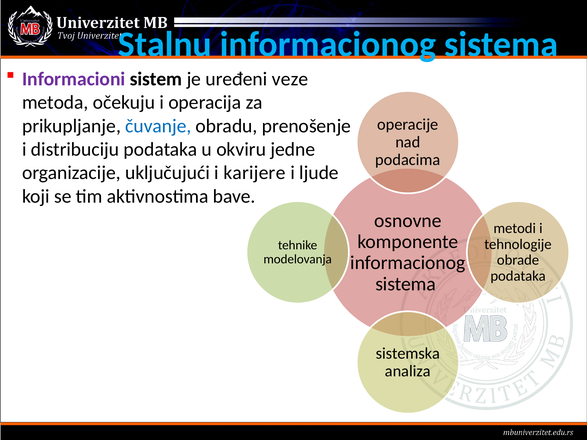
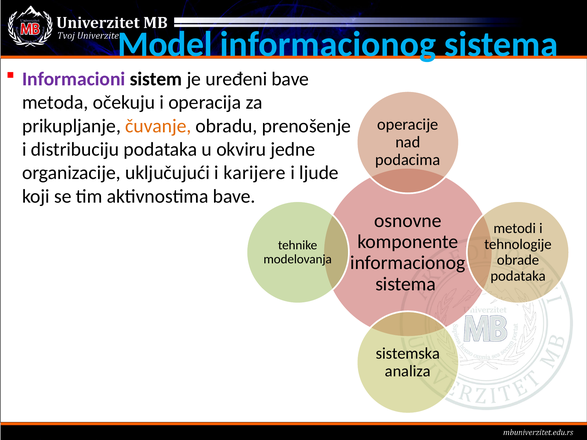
Stalnu: Stalnu -> Model (165, 44)
uređeni veze: veze -> bave (290, 79)
čuvanje colour: blue -> orange (158, 126)
